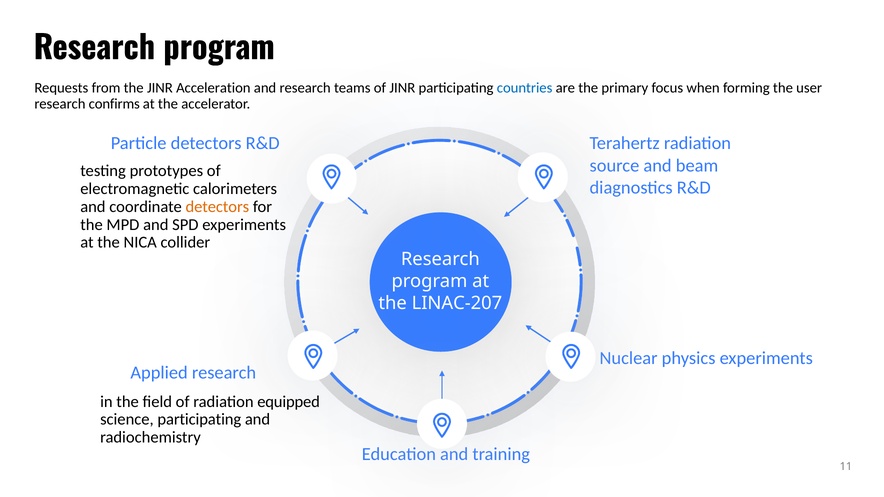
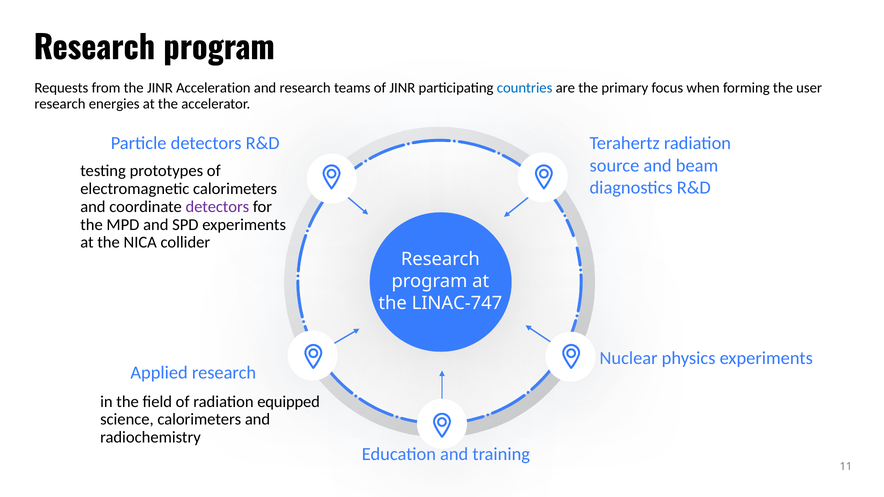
confirms: confirms -> energies (114, 104)
detectors colour: orange -> purple (217, 207)
LINAC-207: LINAC-207 -> LINAC-747 (457, 303)
science participating: participating -> calorimeters (199, 420)
